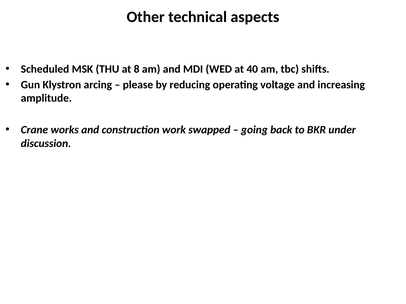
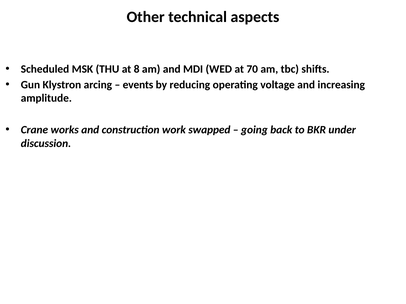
40: 40 -> 70 (252, 69)
please: please -> events (138, 85)
